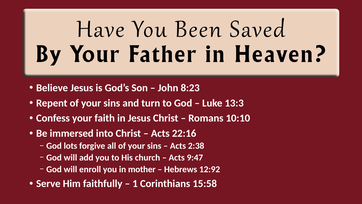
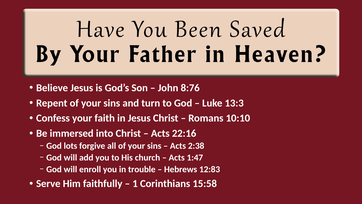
8:23: 8:23 -> 8:76 (190, 88)
9:47: 9:47 -> 1:47 (195, 157)
mother: mother -> trouble (142, 169)
12:92: 12:92 -> 12:83 (210, 169)
